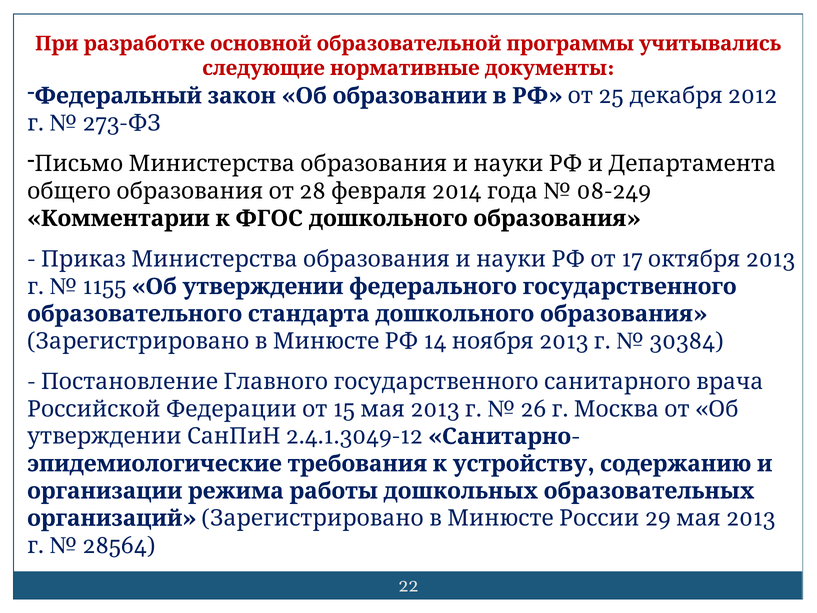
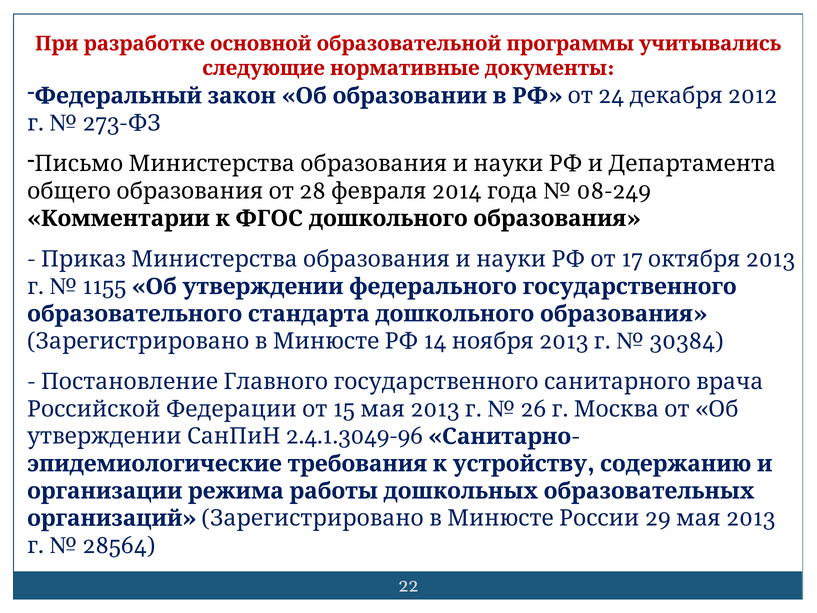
25: 25 -> 24 (611, 96)
2.4.1.3049-12: 2.4.1.3049-12 -> 2.4.1.3049-96 (354, 436)
